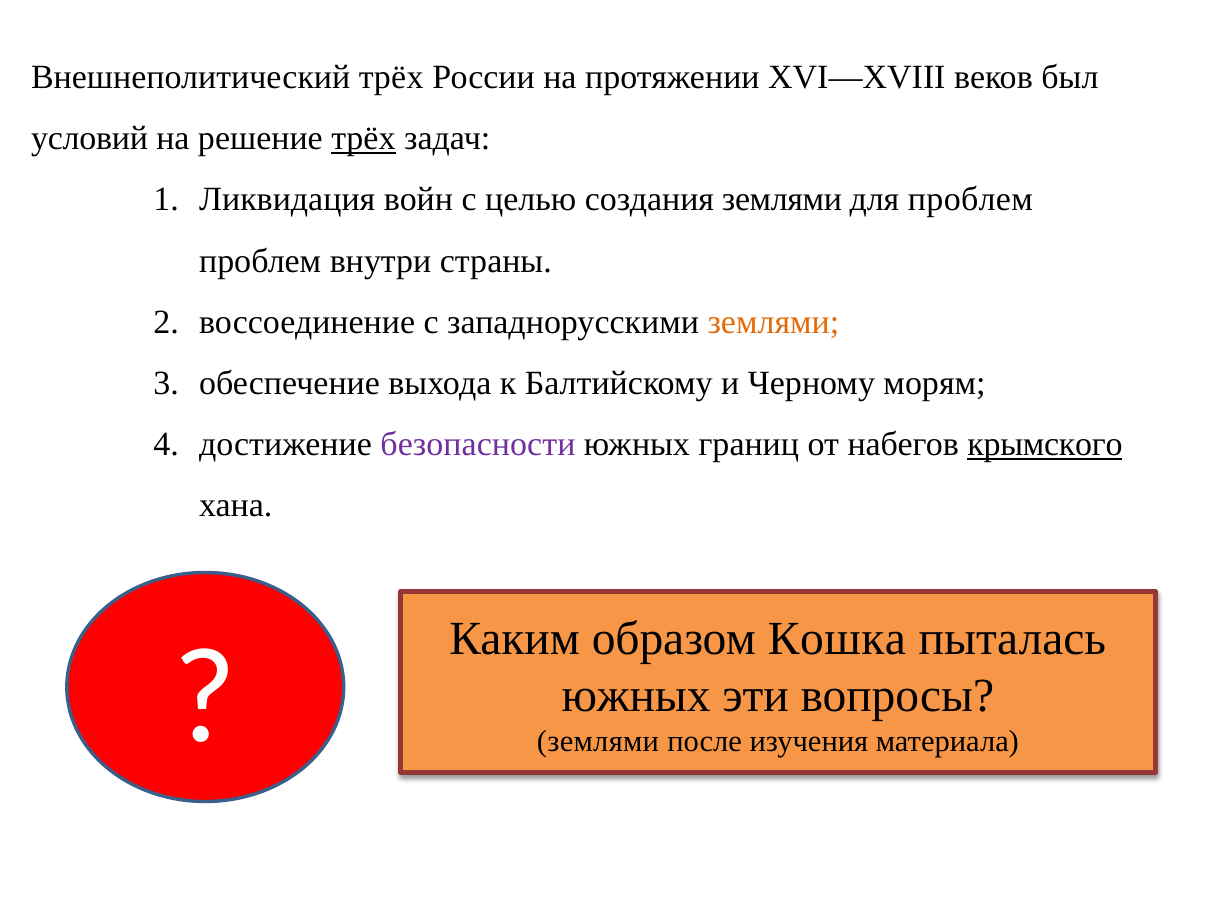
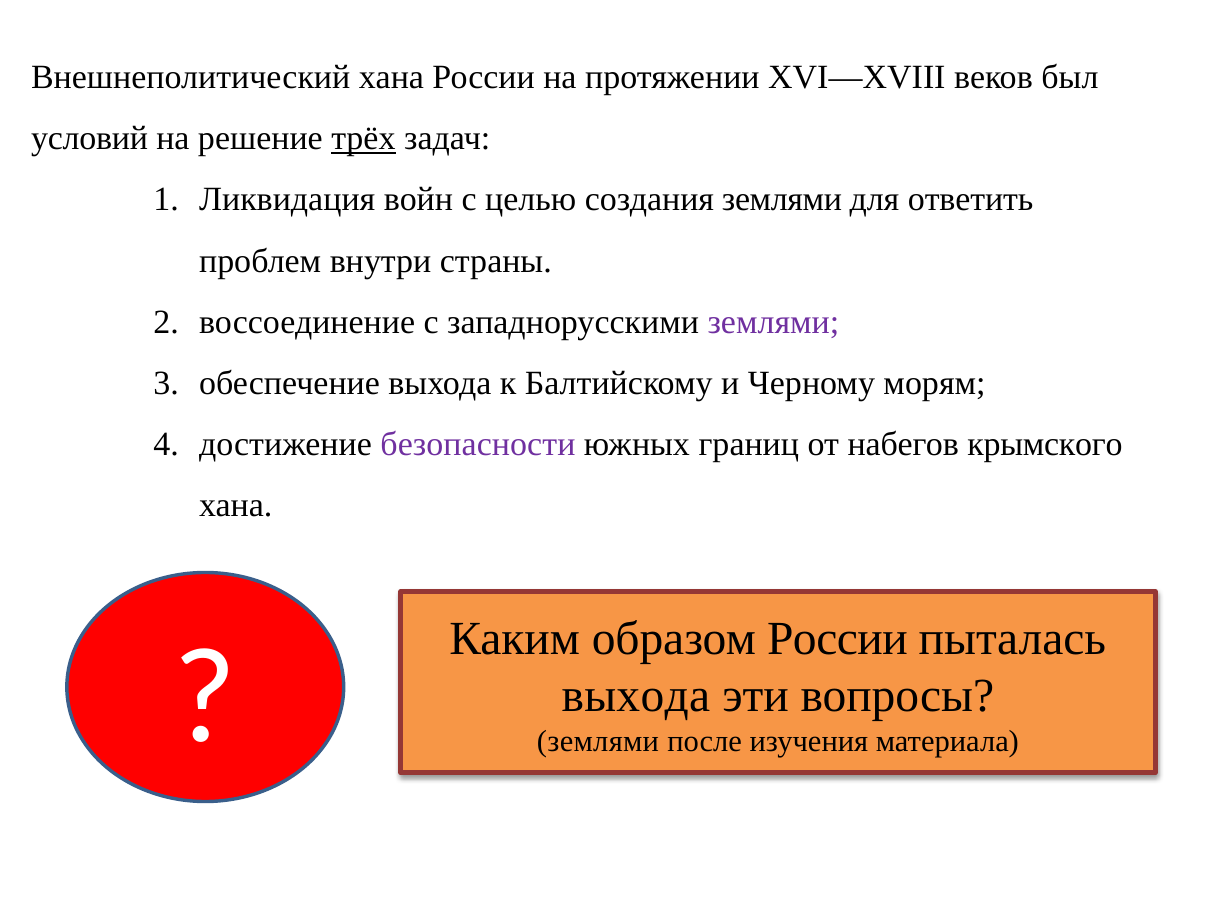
Внешнеполитический трёх: трёх -> хана (391, 78)
для проблем: проблем -> ответить (971, 200)
землями colour: orange -> purple (773, 322)
крымского underline: present -> none (1045, 444)
образом Кошка: Кошка -> России (837, 639)
южных: южных -> выхода (636, 696)
